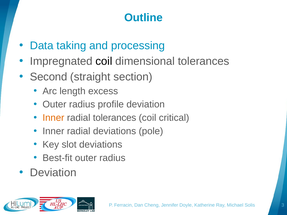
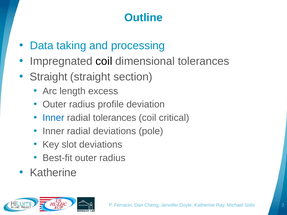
Second: Second -> Straight (49, 77)
Inner colour: orange -> blue (53, 118)
Deviation: Deviation -> Katherine (53, 173)
